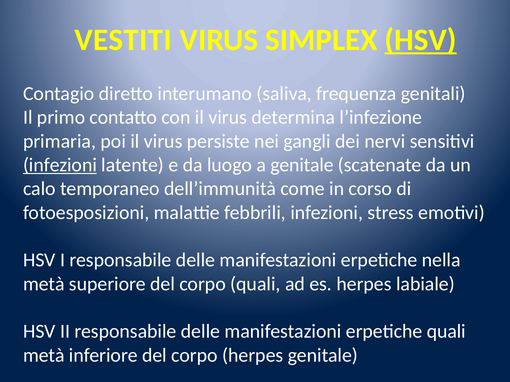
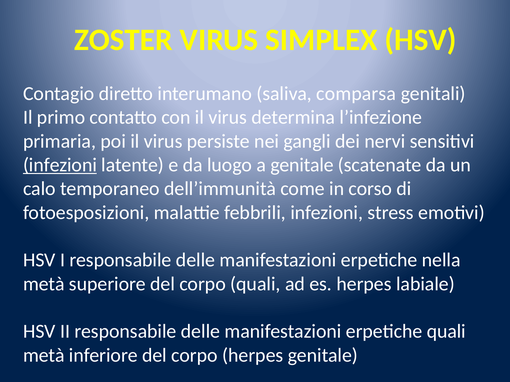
VESTITI: VESTITI -> ZOSTER (123, 40)
HSV underline: present -> none (421, 40)
frequenza: frequenza -> comparsa (356, 94)
